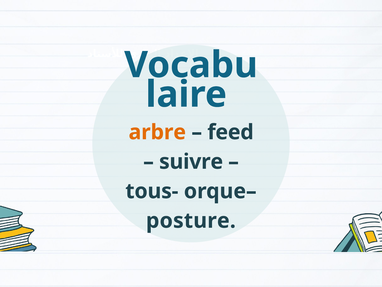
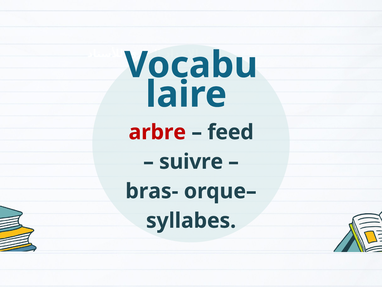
arbre colour: orange -> red (157, 132)
tous-: tous- -> bras- (152, 191)
posture: posture -> syllabes (191, 220)
